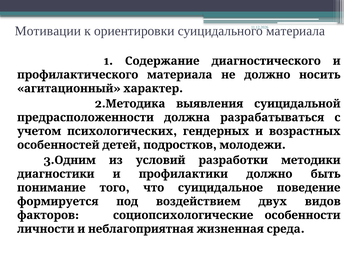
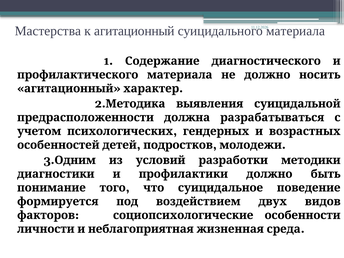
Мотивации: Мотивации -> Мастерства (48, 31)
к ориентировки: ориентировки -> агитационный (134, 31)
